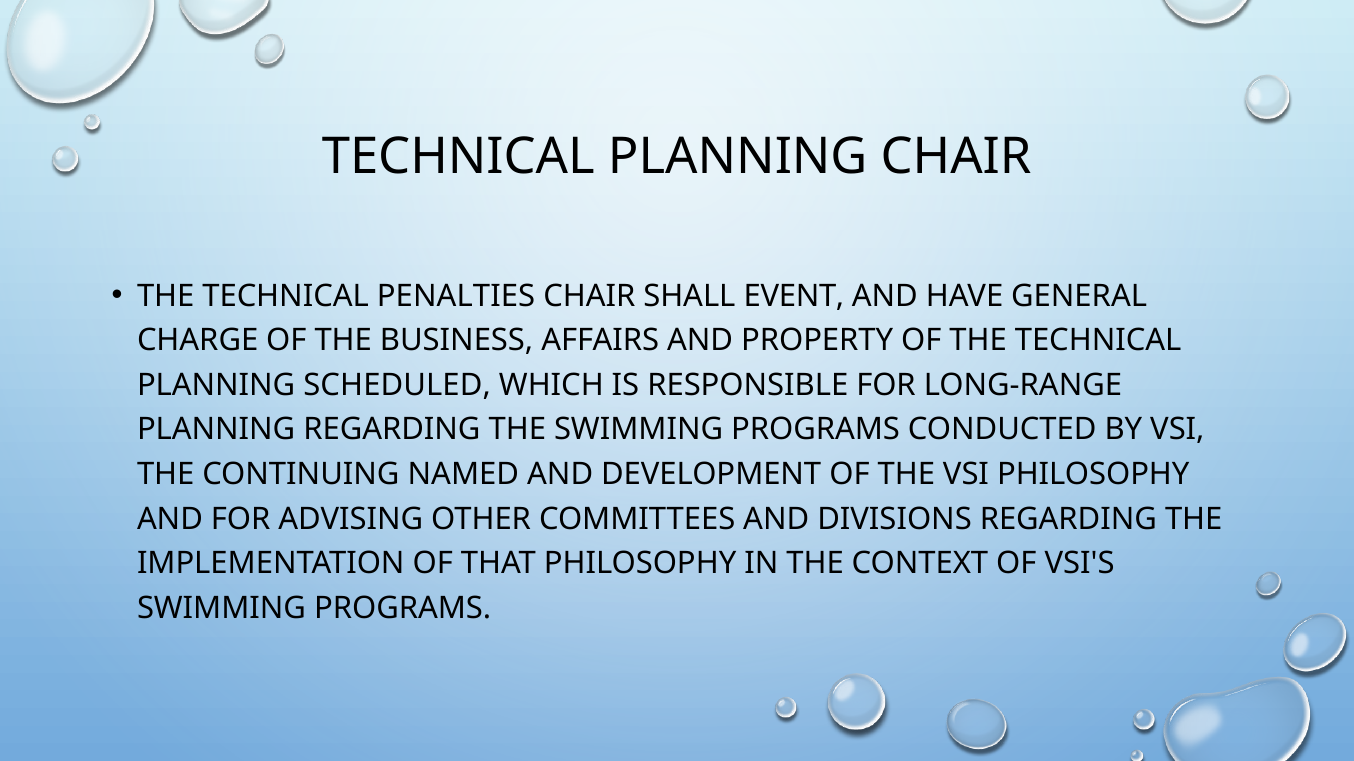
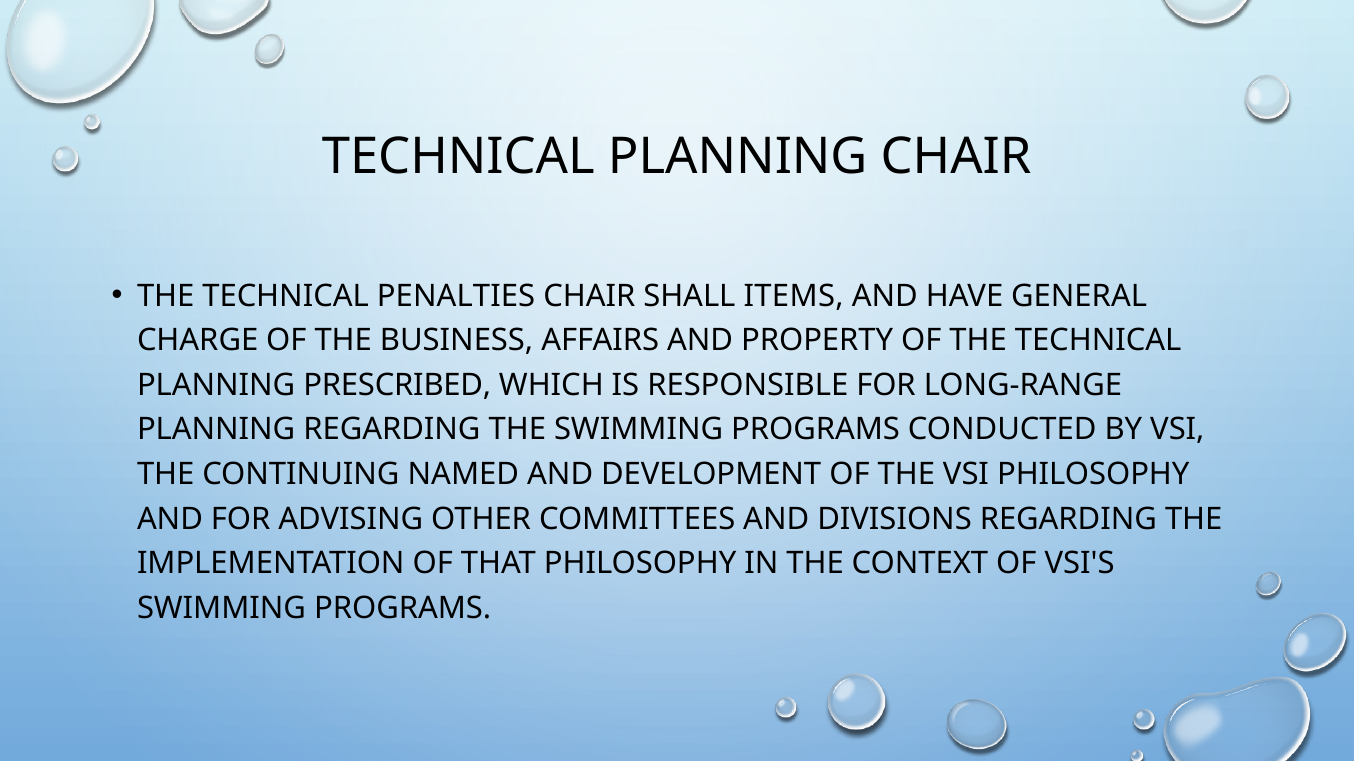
EVENT: EVENT -> ITEMS (794, 296)
SCHEDULED: SCHEDULED -> PRESCRIBED (397, 385)
